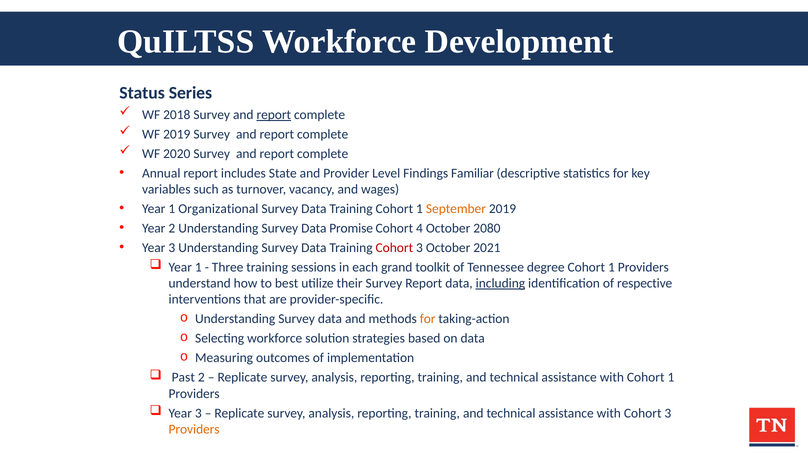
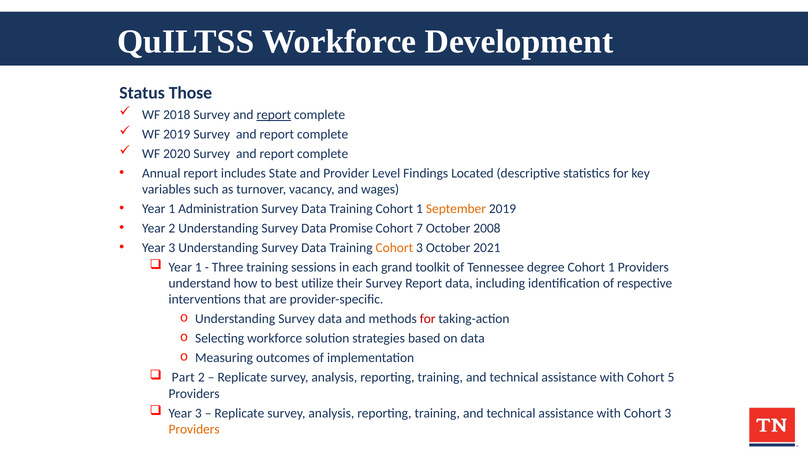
Series: Series -> Those (190, 93)
Familiar: Familiar -> Located (472, 173)
Organizational: Organizational -> Administration (218, 209)
4: 4 -> 7 (419, 228)
2080: 2080 -> 2008 (487, 228)
Cohort colour: red -> orange (394, 248)
including underline: present -> none (500, 284)
for colour: orange -> red (428, 319)
Past: Past -> Part (183, 378)
with Cohort 1: 1 -> 5 (671, 378)
